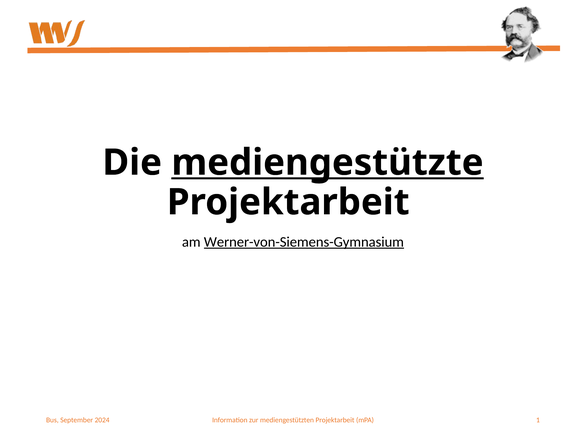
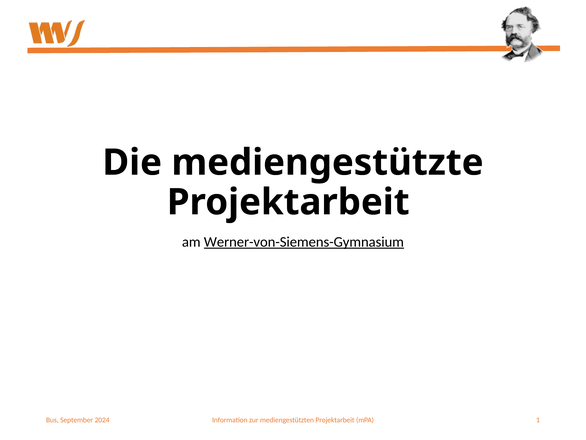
mediengestützte underline: present -> none (328, 162)
